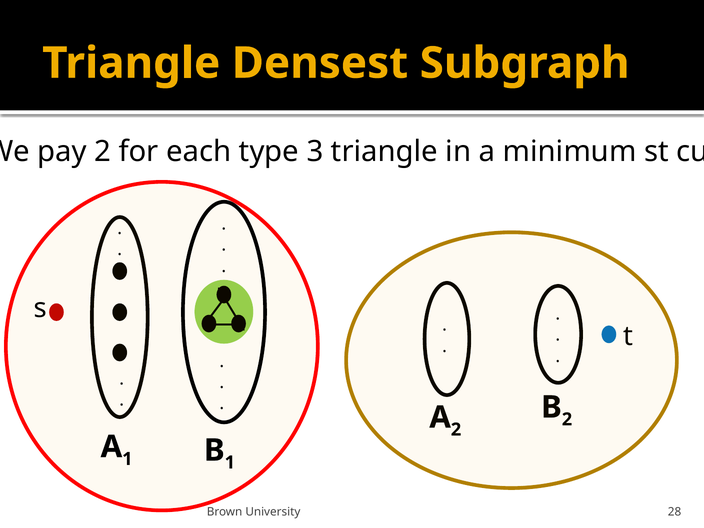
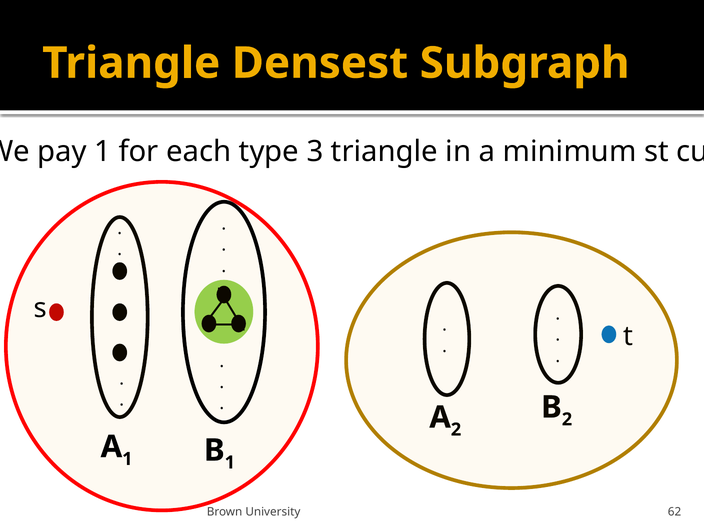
pay 2: 2 -> 1 (103, 152)
28: 28 -> 62 (675, 512)
